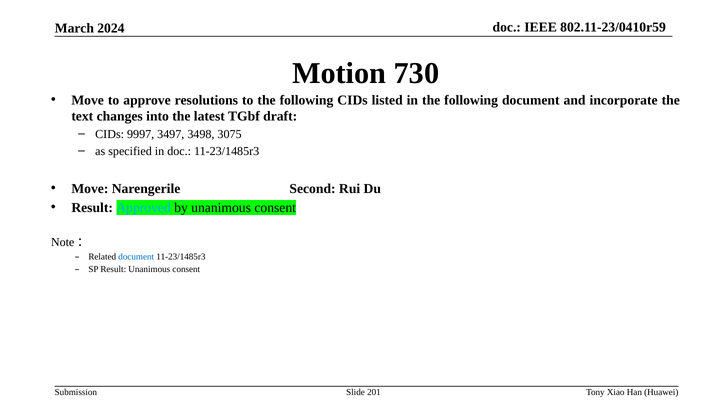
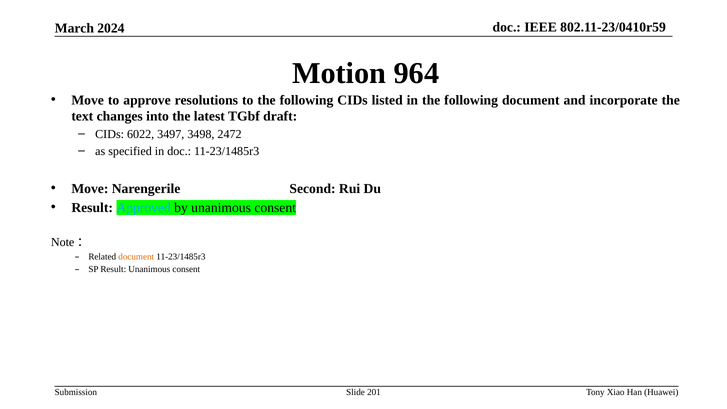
730: 730 -> 964 (417, 73)
9997: 9997 -> 6022 (141, 134)
3075: 3075 -> 2472 (230, 134)
document colour: blue -> orange (136, 257)
